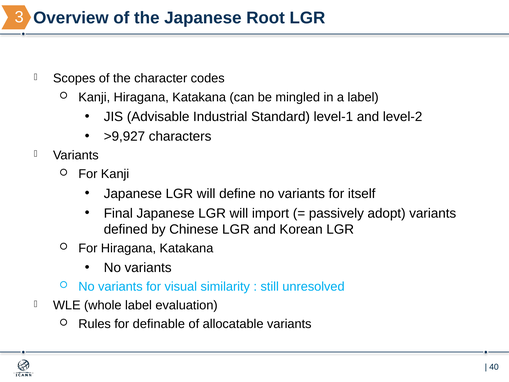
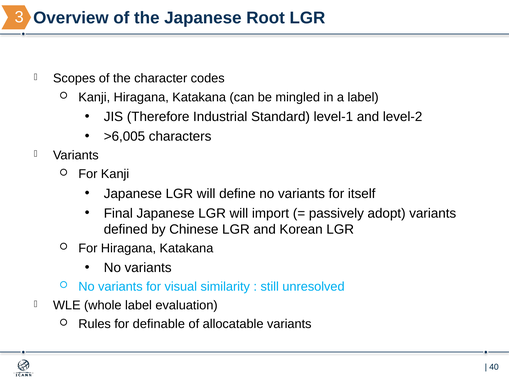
Advisable: Advisable -> Therefore (158, 117)
>9,927: >9,927 -> >6,005 (124, 136)
